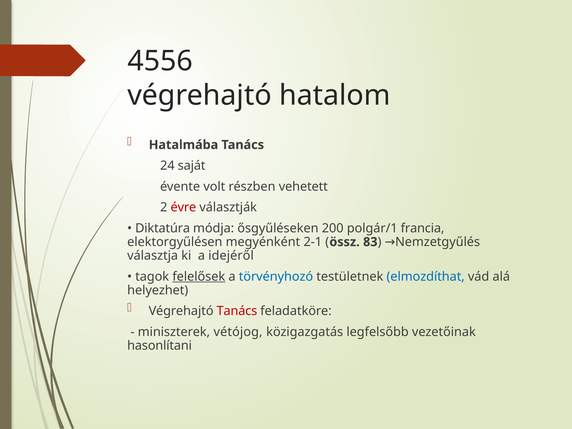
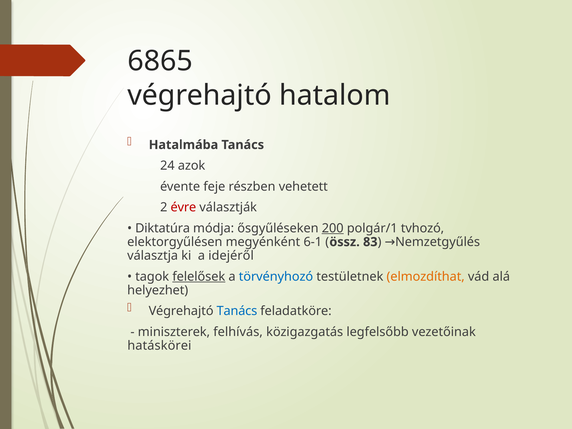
4556: 4556 -> 6865 (160, 61)
saját: saját -> azok (192, 166)
volt: volt -> feje (214, 187)
200 underline: none -> present (333, 228)
francia: francia -> tvhozó (423, 228)
2-1: 2-1 -> 6-1 (313, 242)
elmozdíthat colour: blue -> orange (426, 277)
Tanács colour: red -> blue (237, 311)
vétójog: vétójog -> felhívás (238, 332)
hasonlítani: hasonlítani -> hatáskörei (159, 346)
